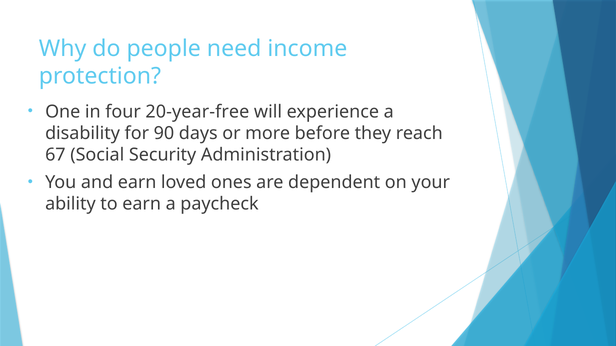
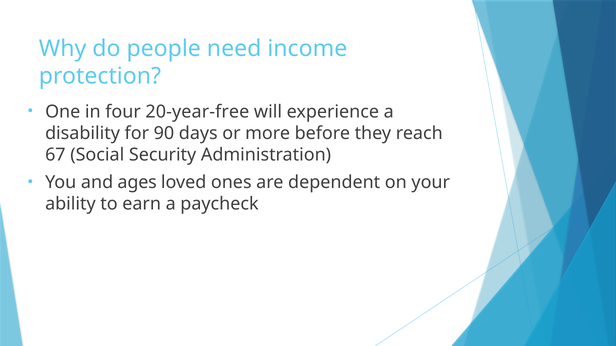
and earn: earn -> ages (137, 183)
